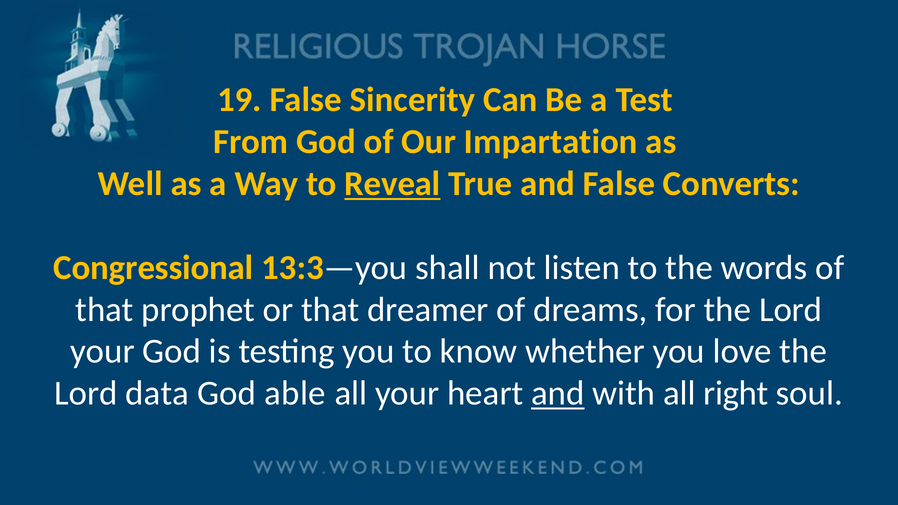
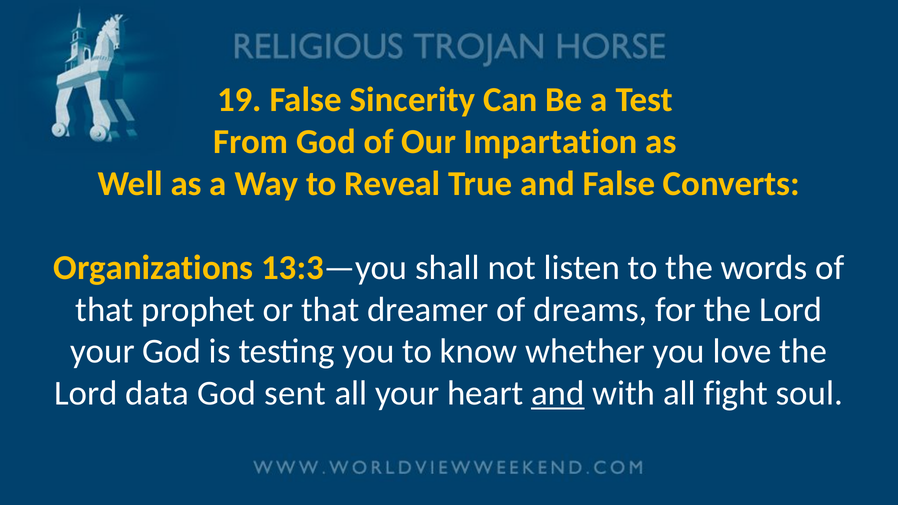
Reveal underline: present -> none (392, 184)
Congressional: Congressional -> Organizations (153, 268)
able: able -> sent (295, 393)
right: right -> fight (736, 393)
